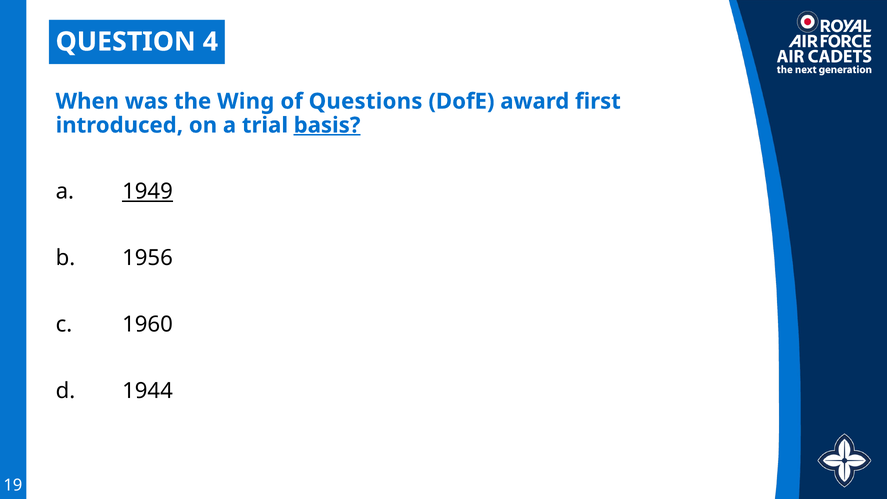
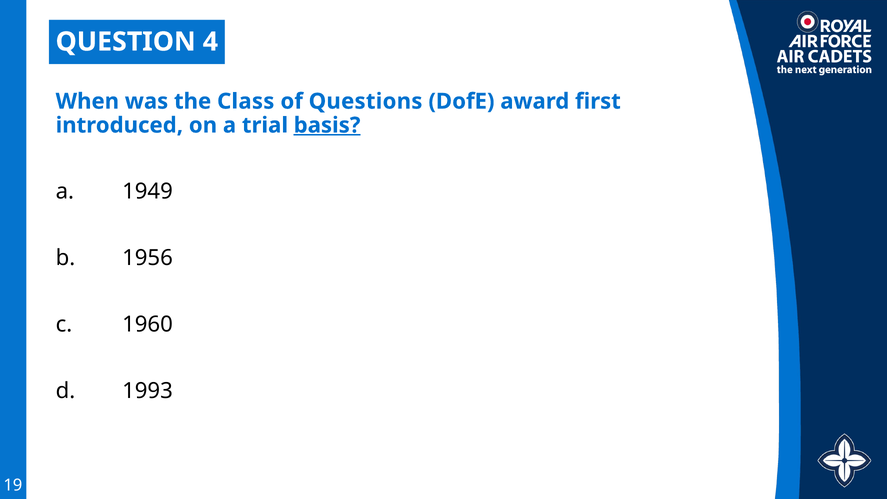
Wing: Wing -> Class (246, 101)
1949 underline: present -> none (148, 192)
1944: 1944 -> 1993 (148, 391)
